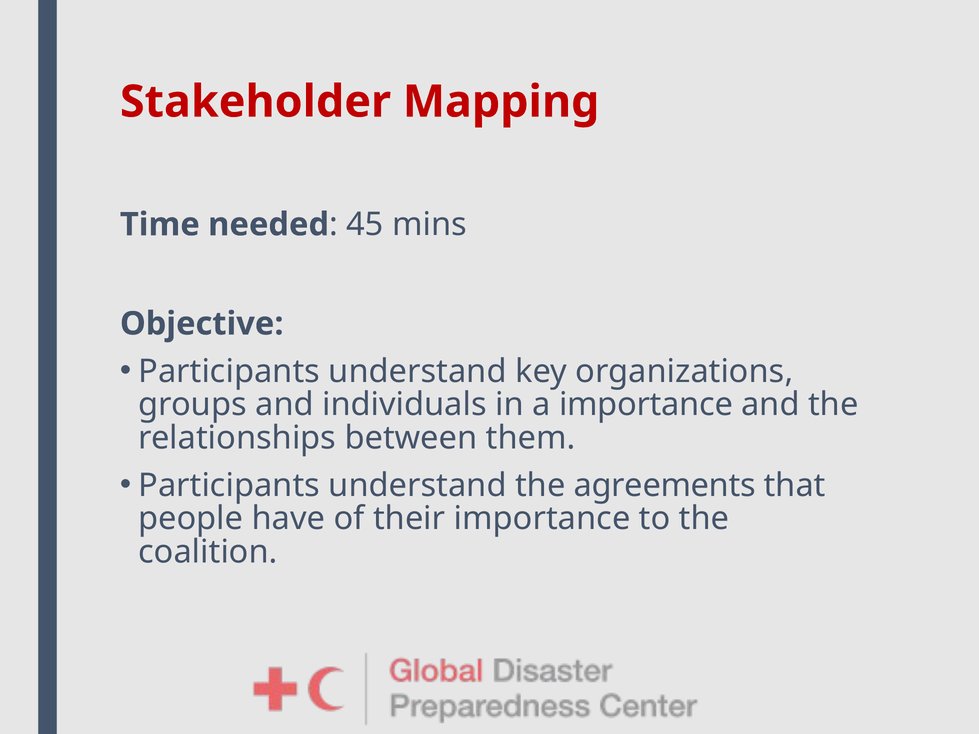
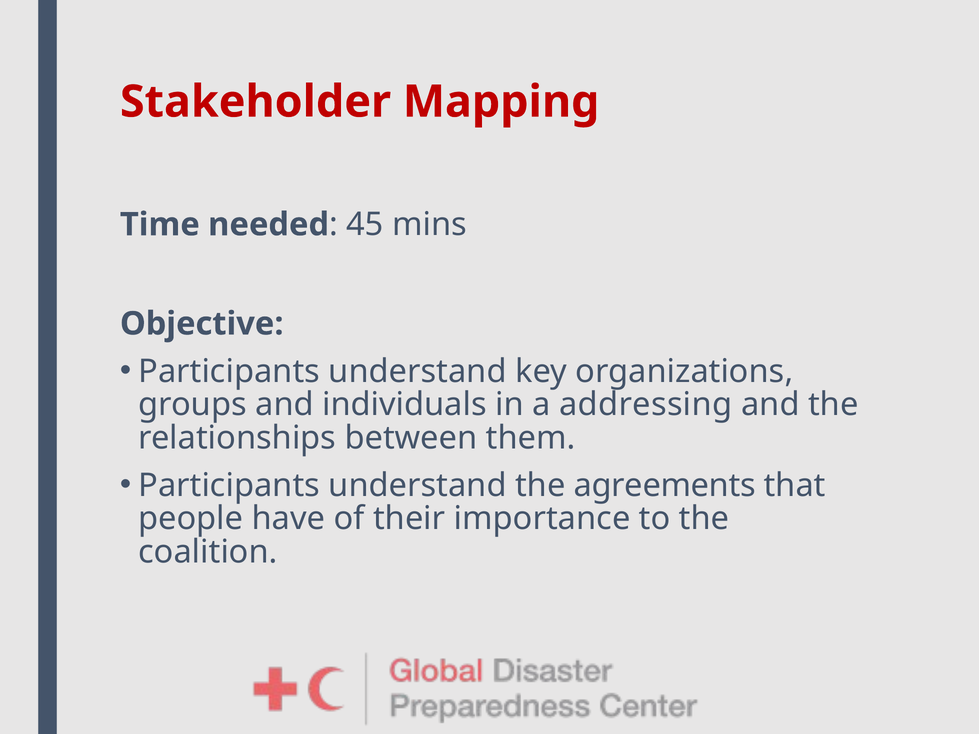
a importance: importance -> addressing (646, 405)
